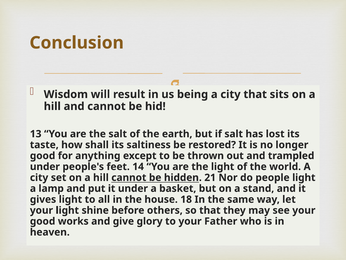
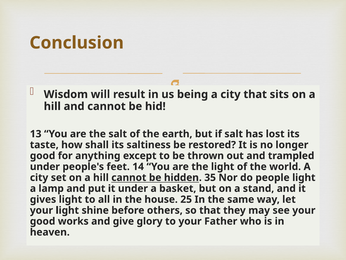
21: 21 -> 35 (210, 177)
18: 18 -> 25 (186, 199)
